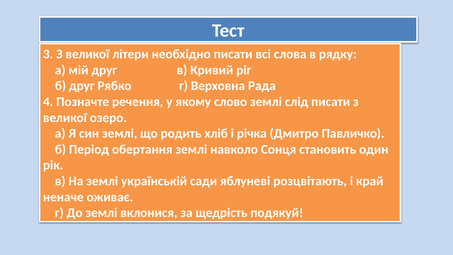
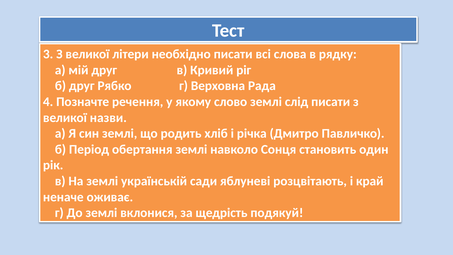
озеро: озеро -> назви (108, 118)
